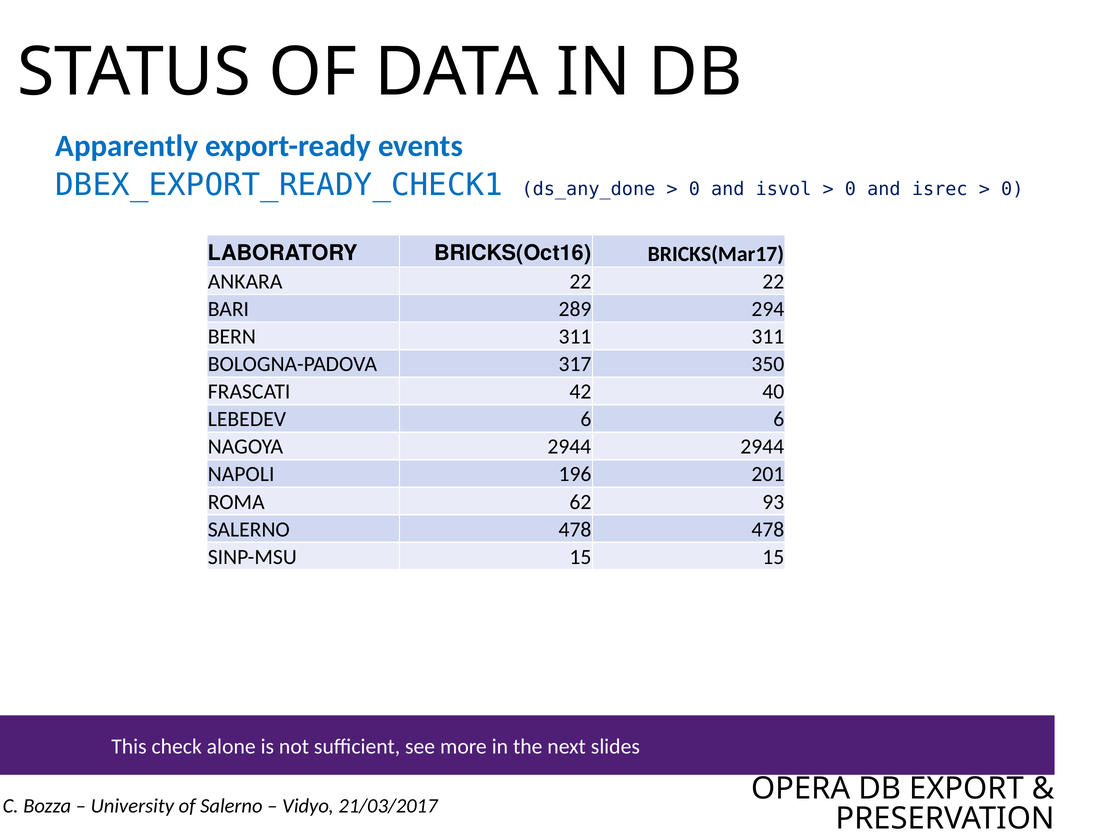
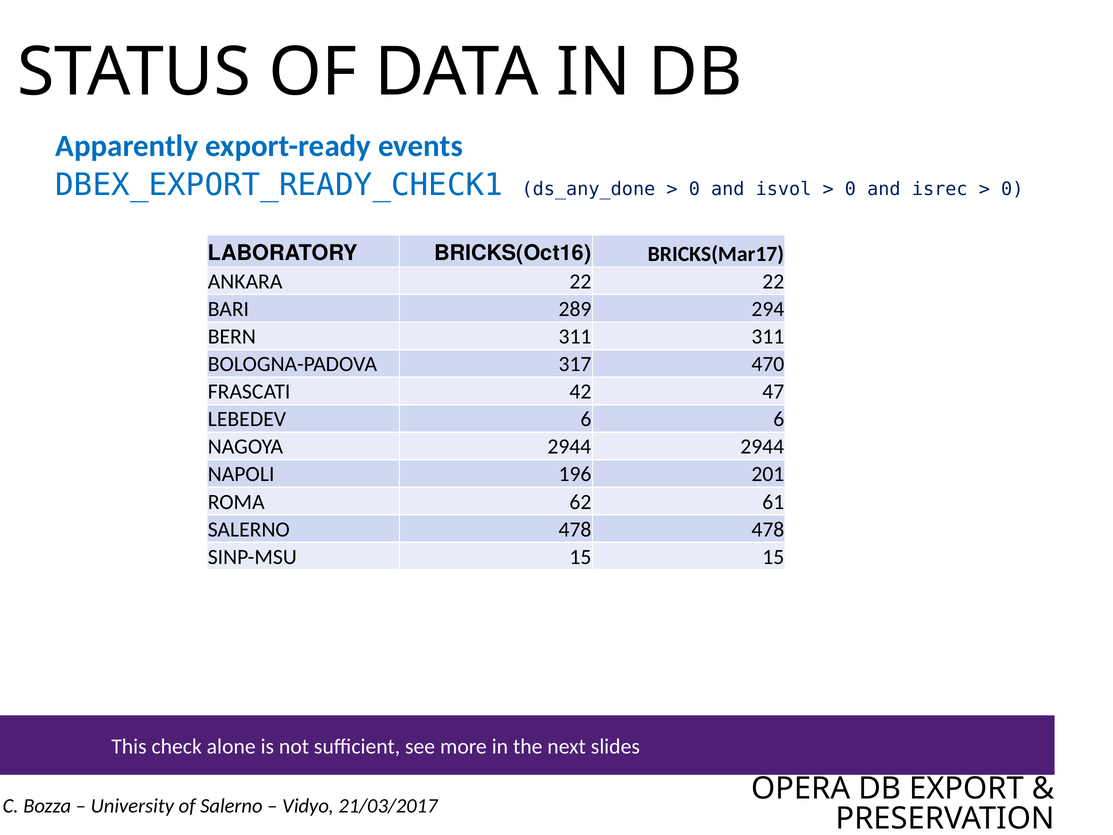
350: 350 -> 470 (768, 364)
40: 40 -> 47 (773, 392)
93: 93 -> 61 (773, 502)
